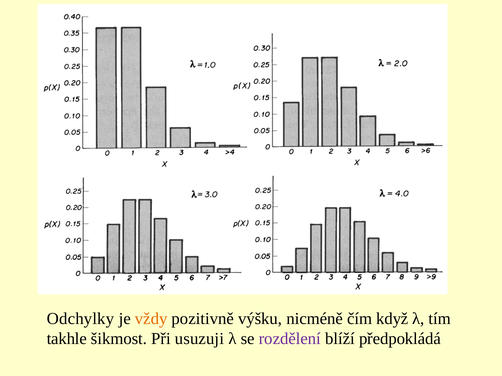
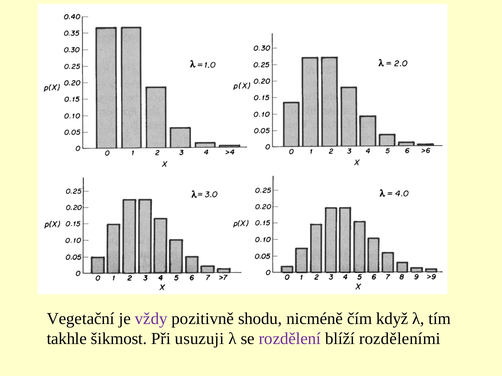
Odchylky: Odchylky -> Vegetační (81, 319)
vždy colour: orange -> purple (151, 319)
výšku: výšku -> shodu (260, 319)
předpokládá: předpokládá -> rozděleními (400, 339)
